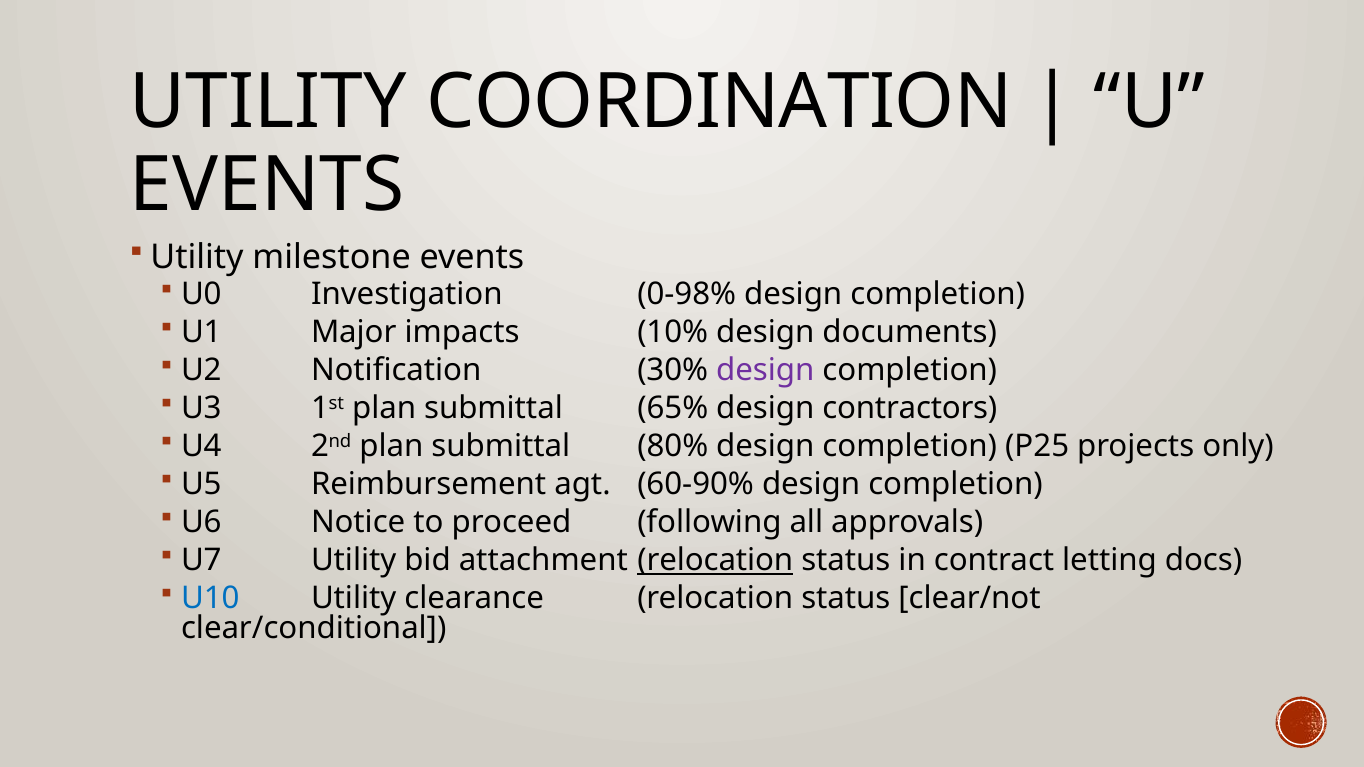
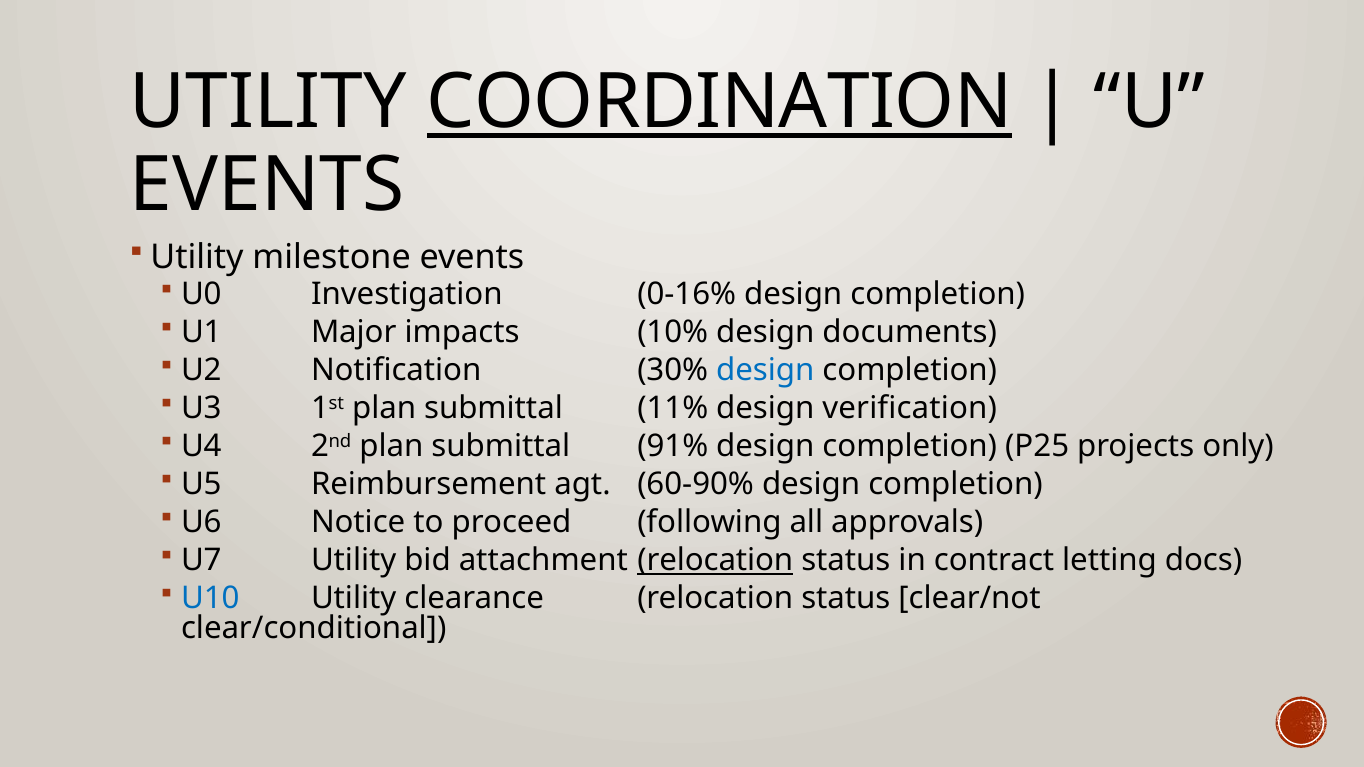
COORDINATION underline: none -> present (719, 102)
0-98%: 0-98% -> 0-16% (687, 295)
design colour: purple -> blue (765, 371)
65%: 65% -> 11% (673, 409)
contractors: contractors -> verification (910, 409)
80%: 80% -> 91% (673, 447)
